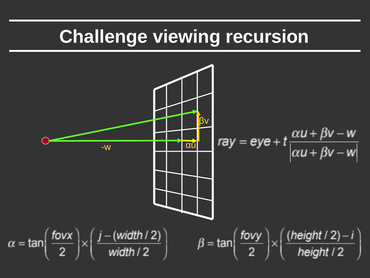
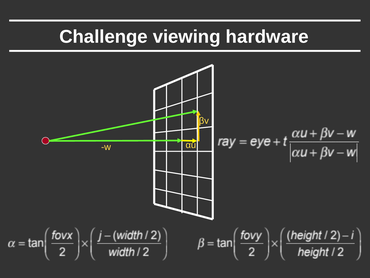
recursion: recursion -> hardware (267, 37)
